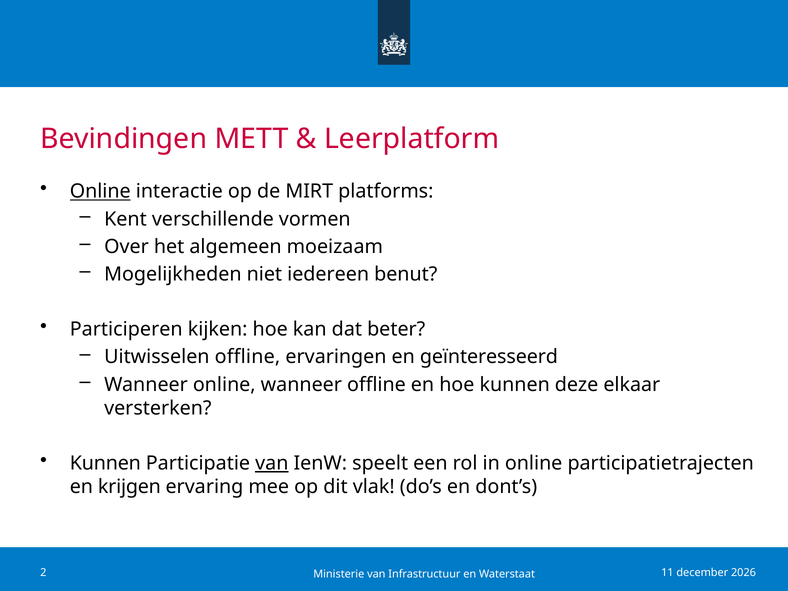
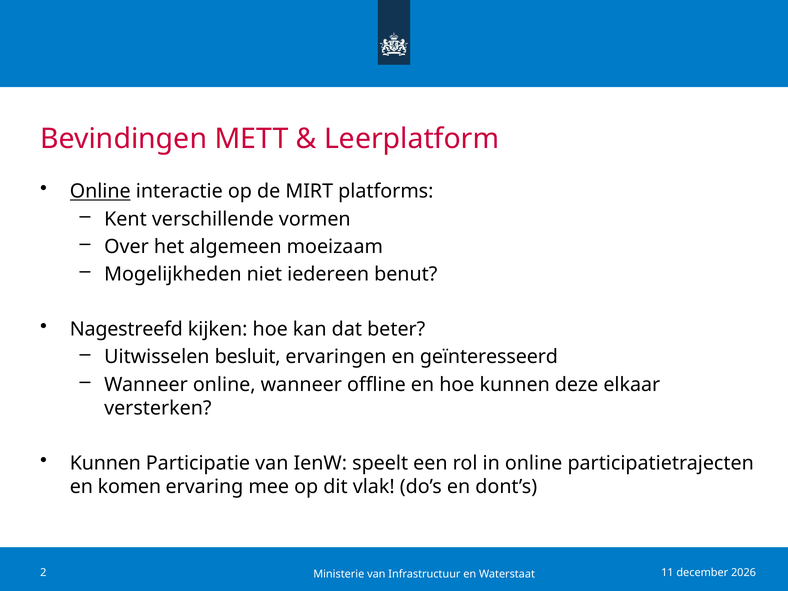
Participeren: Participeren -> Nagestreefd (126, 329)
Uitwisselen offline: offline -> besluit (248, 357)
van underline: present -> none (272, 463)
krijgen: krijgen -> komen (129, 487)
